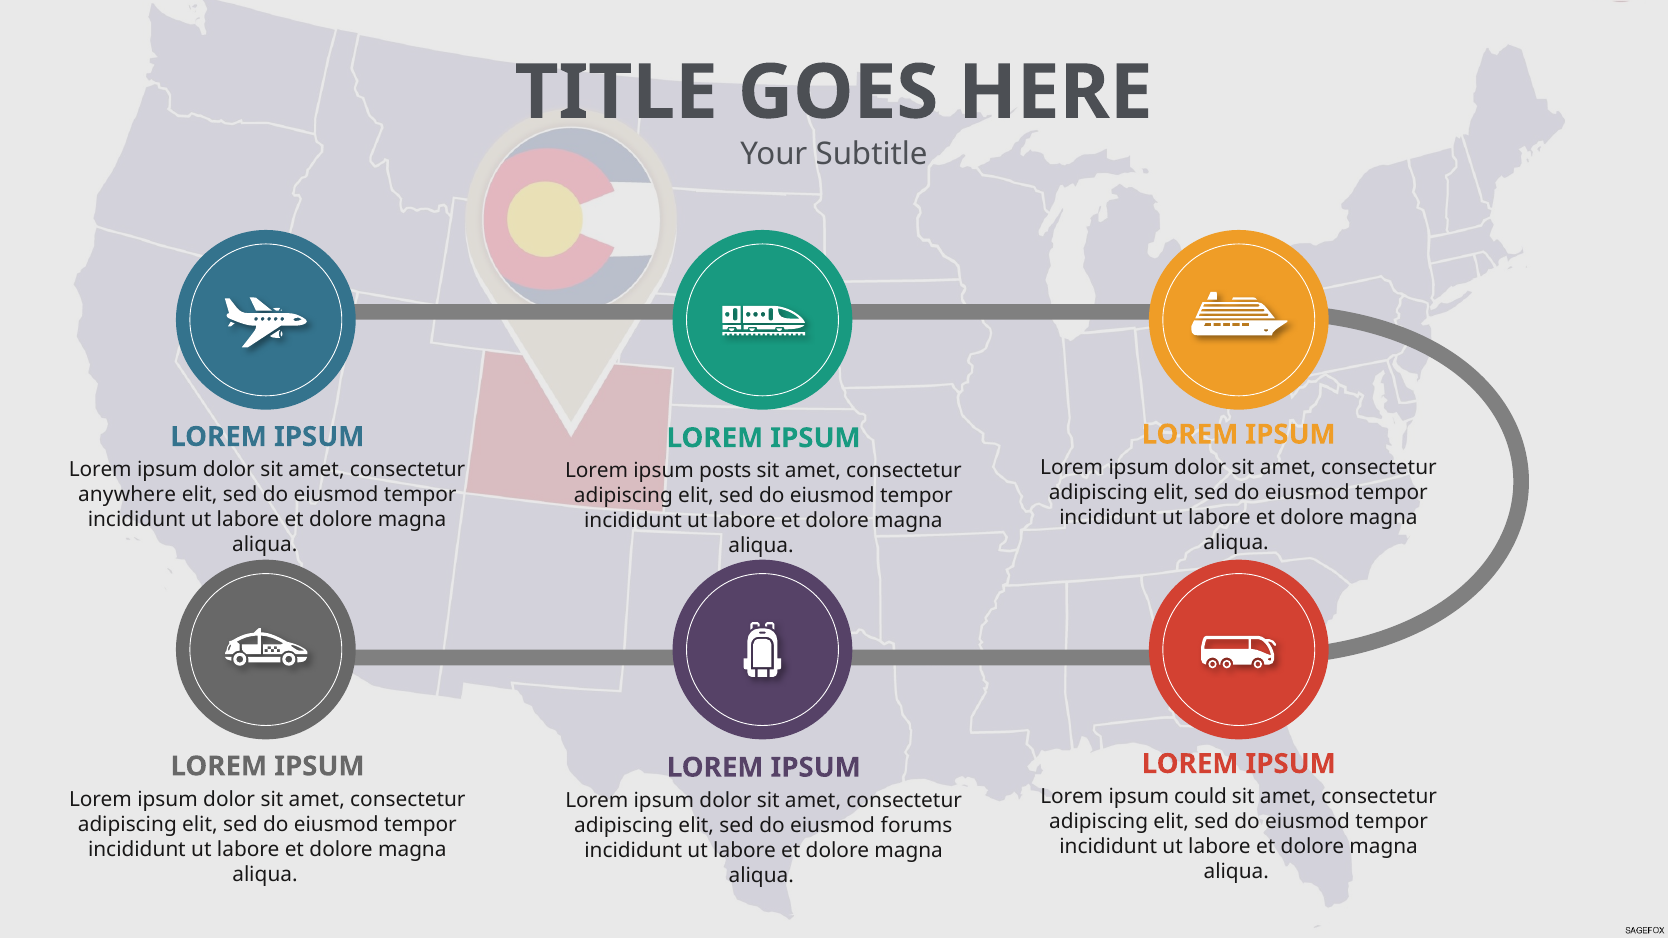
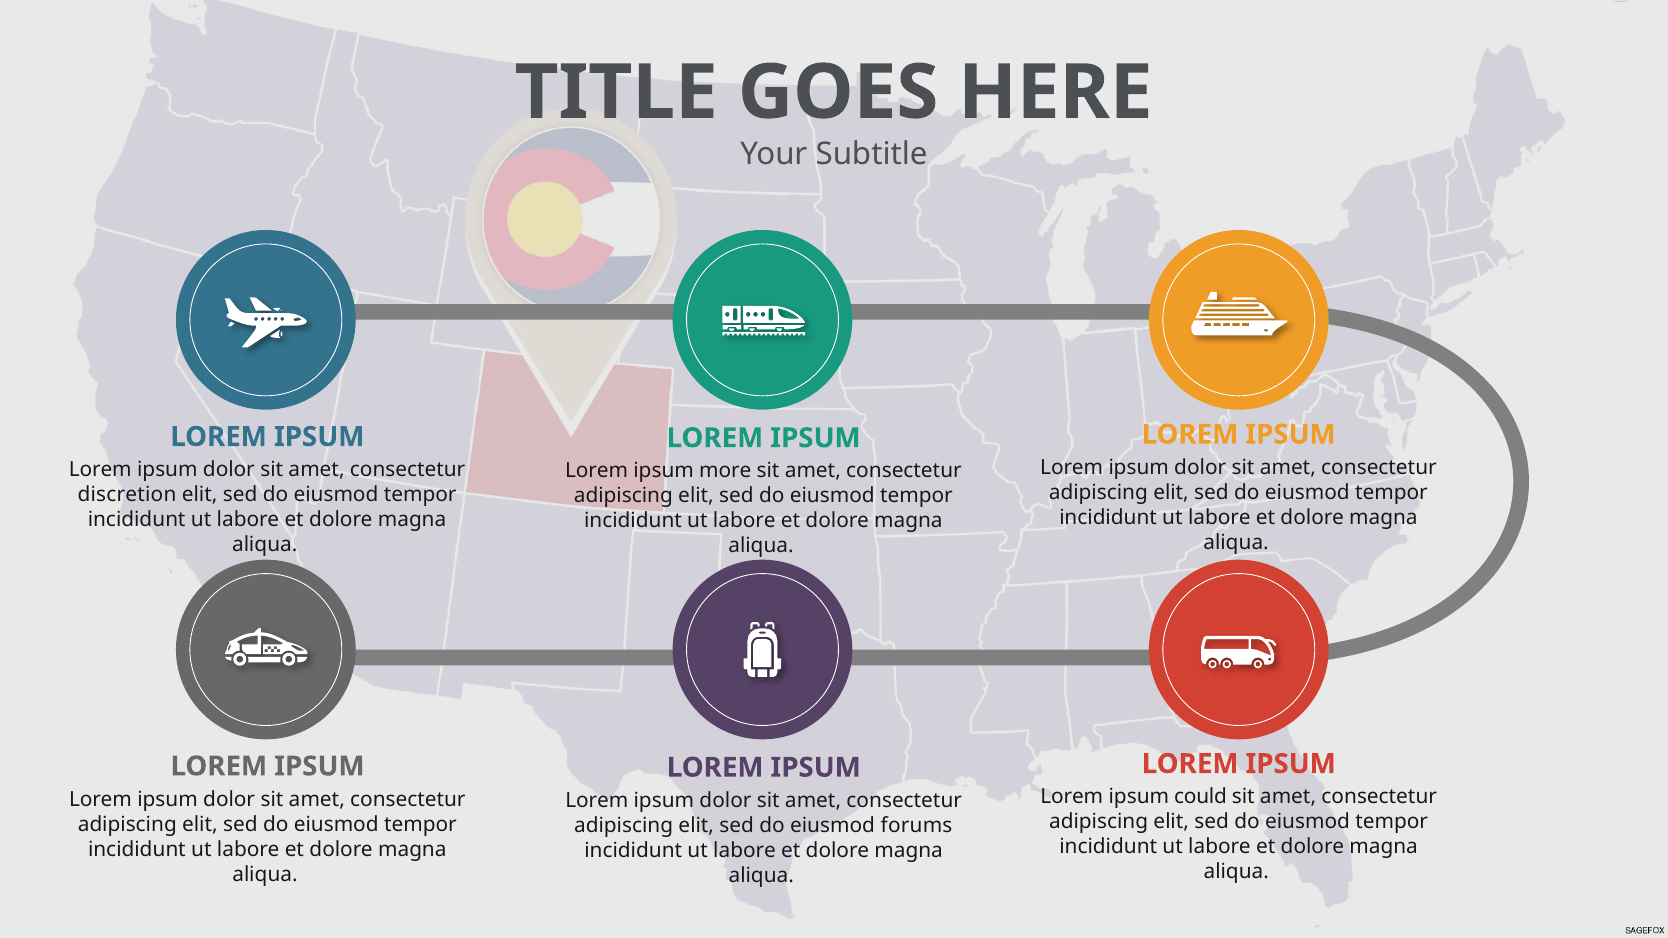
posts: posts -> more (725, 471)
anywhere: anywhere -> discretion (127, 495)
